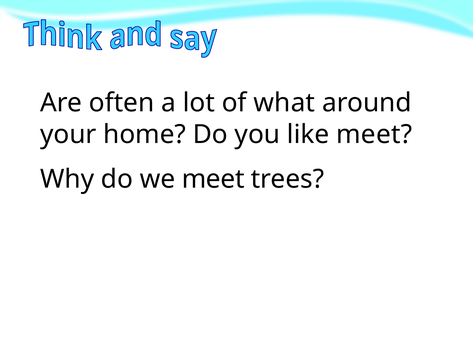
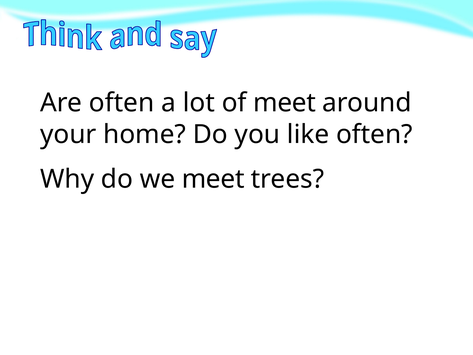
of what: what -> meet (284, 103)
like meet: meet -> often (374, 134)
